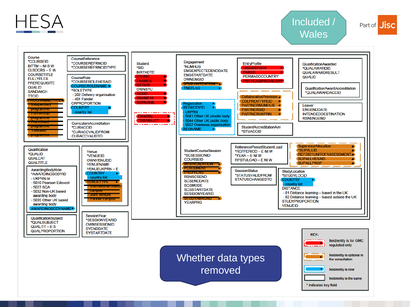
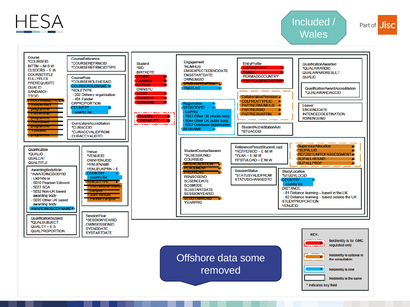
Whether: Whether -> Offshore (196, 259)
types: types -> some (253, 259)
